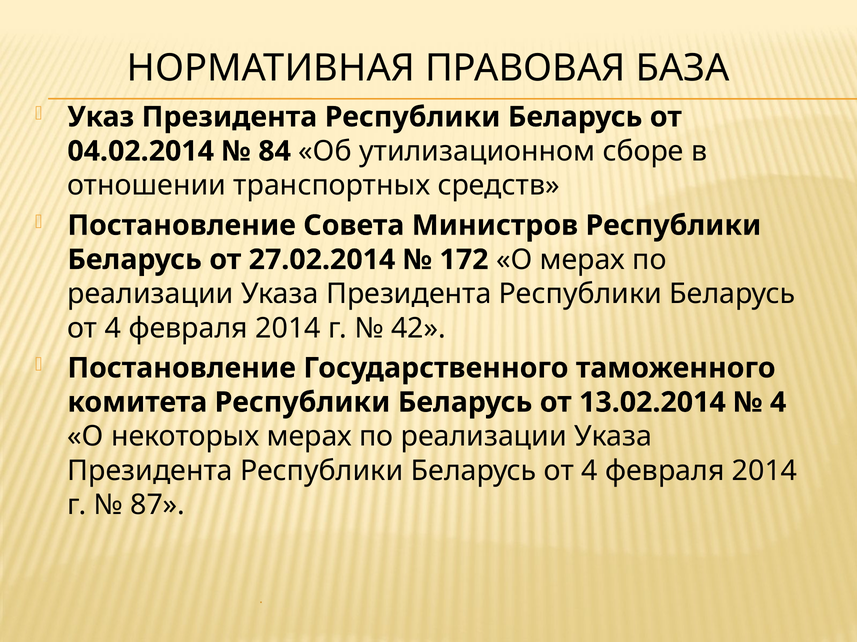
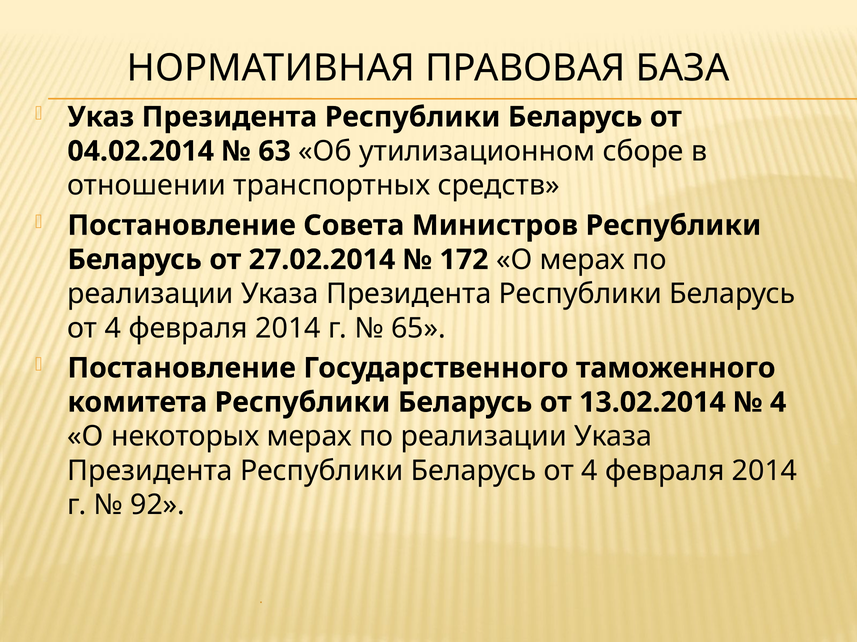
84: 84 -> 63 (275, 151)
42: 42 -> 65 (418, 328)
87: 87 -> 92 (158, 506)
